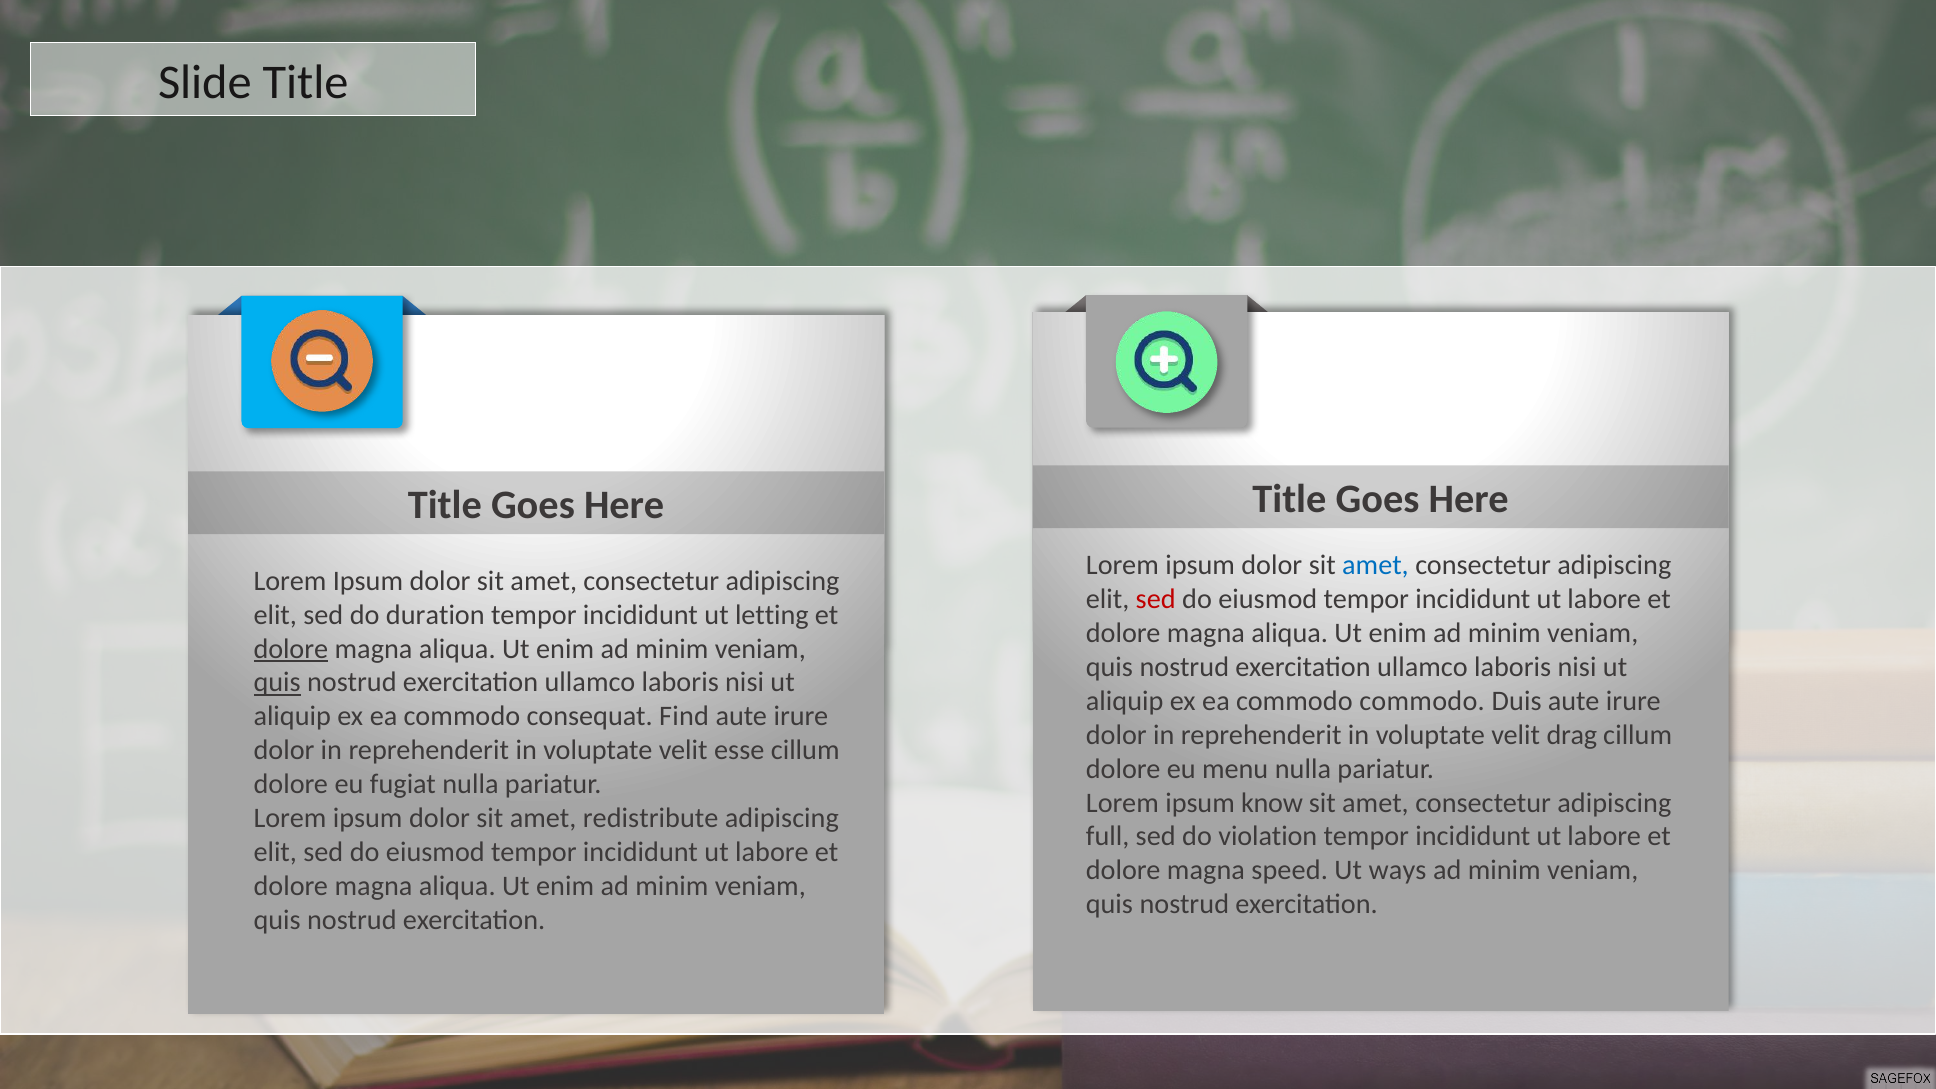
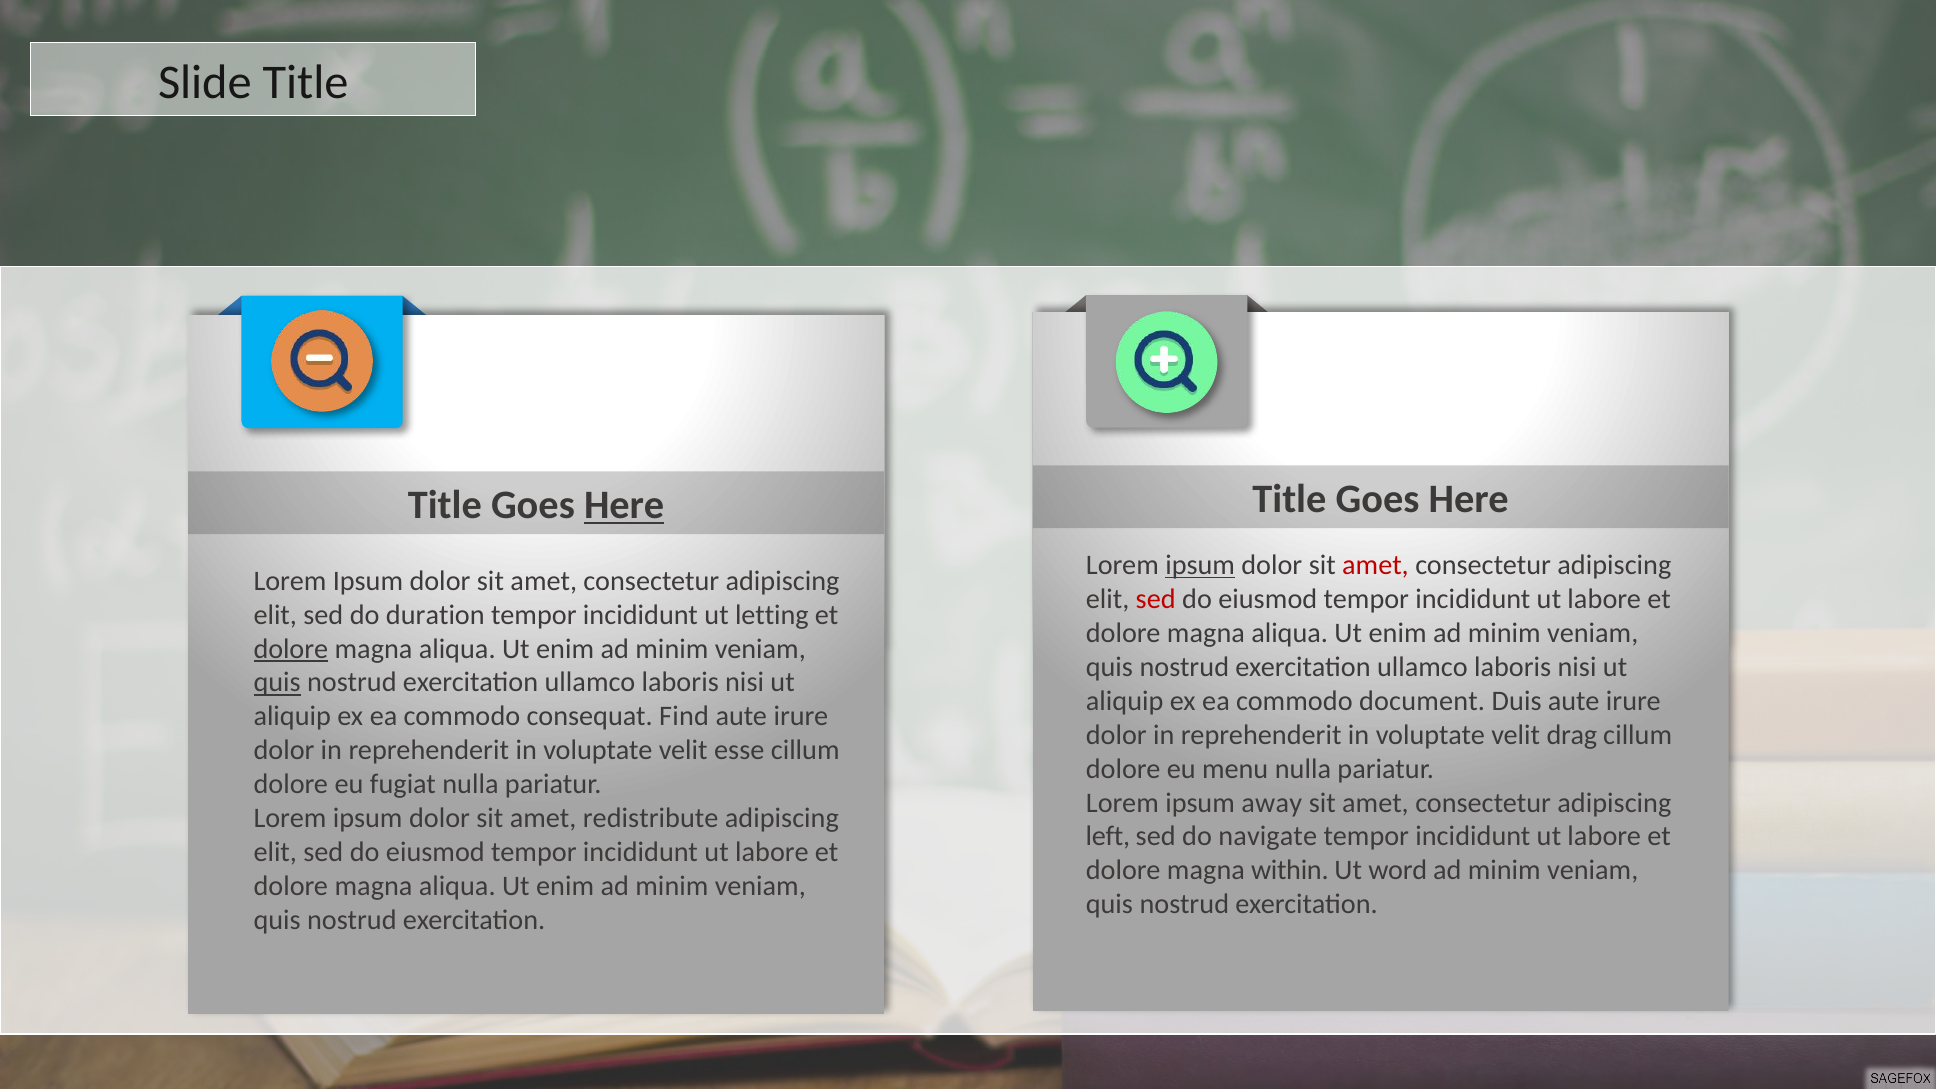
Here underline: none -> present (624, 506)
ipsum underline: none -> present (1200, 565)
amet colour: blue -> red (1375, 565)
commodo commodo: commodo -> document (1422, 701)
know: know -> away (1272, 803)
full: full -> left (1108, 837)
violation: violation -> navigate (1268, 837)
speed: speed -> within (1290, 871)
ways: ways -> word (1398, 871)
